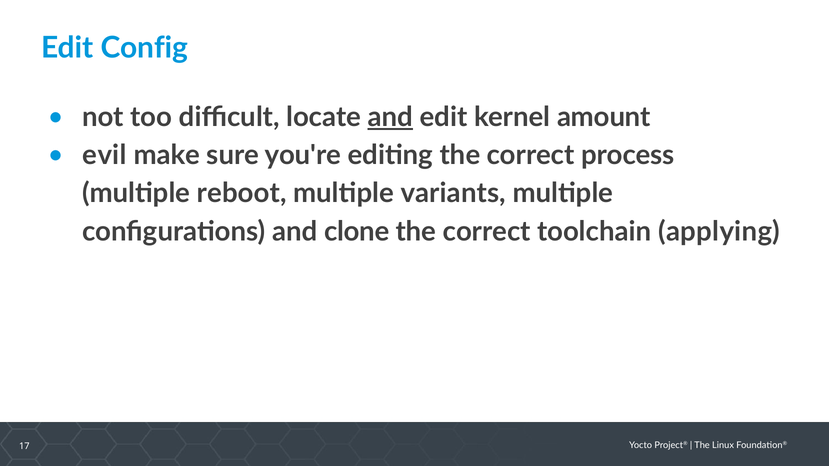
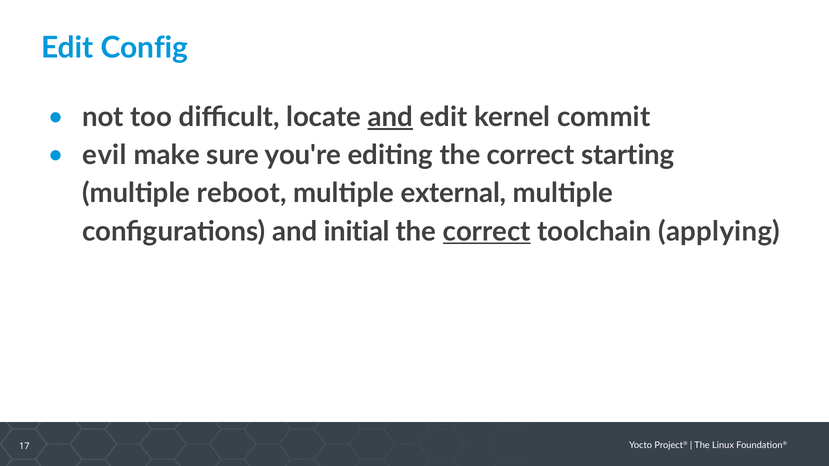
amount: amount -> commit (604, 117)
process: process -> starting (628, 155)
variants: variants -> external (453, 193)
clone: clone -> initial (357, 232)
correct underline: none -> present (487, 232)
